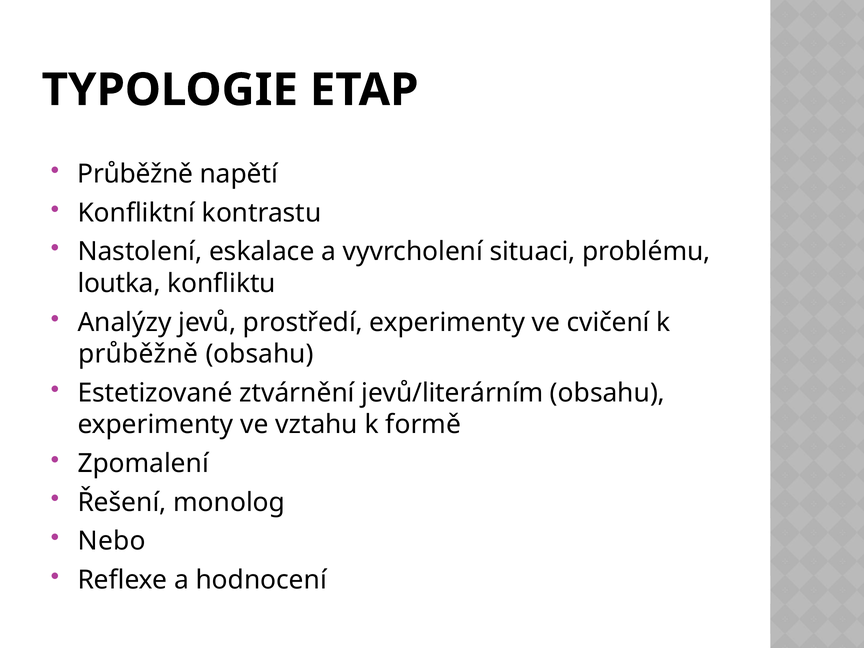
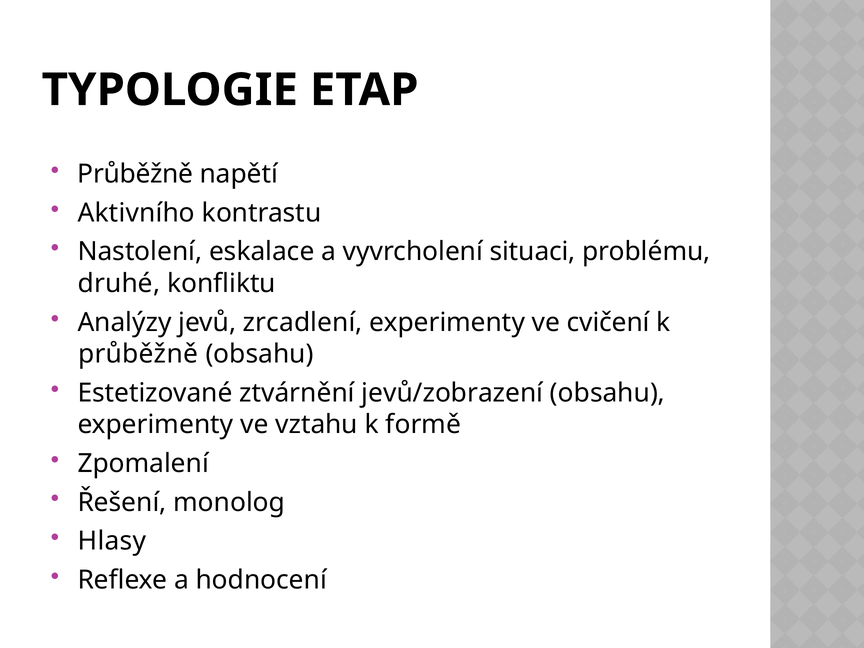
Konfliktní: Konfliktní -> Aktivního (136, 213)
loutka: loutka -> druhé (119, 283)
prostředí: prostředí -> zrcadlení (303, 322)
jevů/literárním: jevů/literárním -> jevů/zobrazení (452, 393)
Nebo: Nebo -> Hlasy (112, 541)
